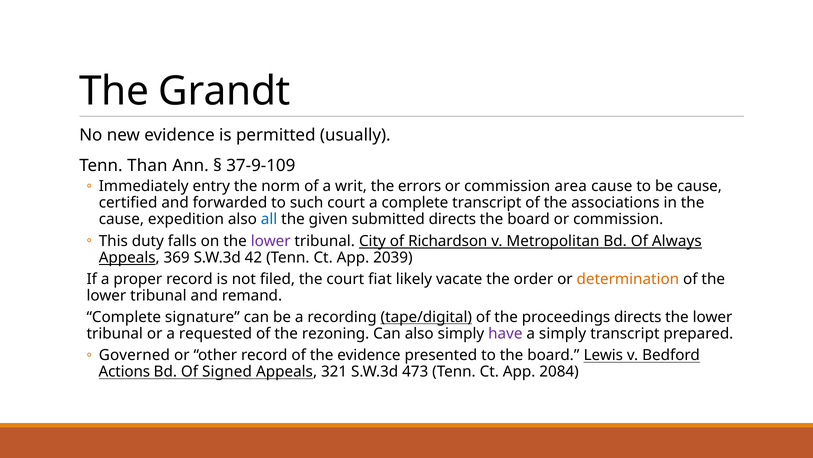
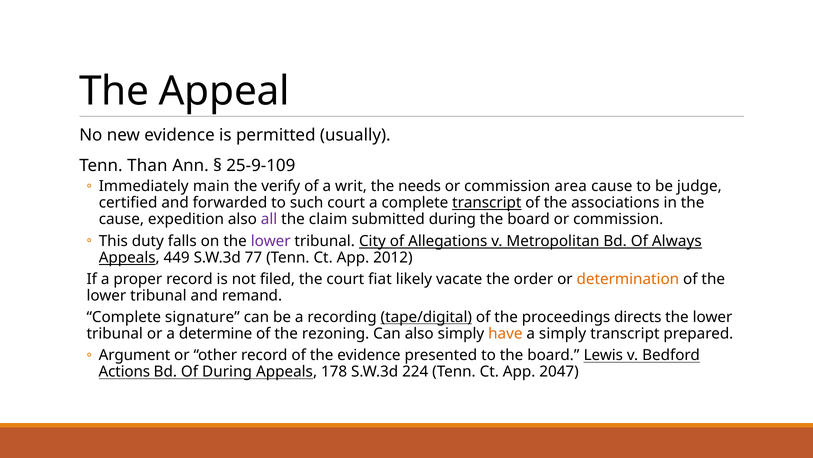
Grandt: Grandt -> Appeal (224, 91)
37-9-109: 37-9-109 -> 25-9-109 (261, 165)
entry: entry -> main (211, 186)
norm: norm -> verify (281, 186)
errors: errors -> needs (420, 186)
be cause: cause -> judge (699, 186)
transcript underline: none -> present (487, 203)
all colour: blue -> purple (269, 219)
given: given -> claim (328, 219)
submitted directs: directs -> during (452, 219)
Richardson: Richardson -> Allegations (448, 241)
369: 369 -> 449 (177, 257)
42: 42 -> 77 (253, 257)
2039: 2039 -> 2012 (393, 257)
requested: requested -> determine (216, 333)
have colour: purple -> orange (505, 333)
Governed: Governed -> Argument (135, 355)
Of Signed: Signed -> During (227, 371)
321: 321 -> 178 (334, 371)
473: 473 -> 224 (415, 371)
2084: 2084 -> 2047 (559, 371)
